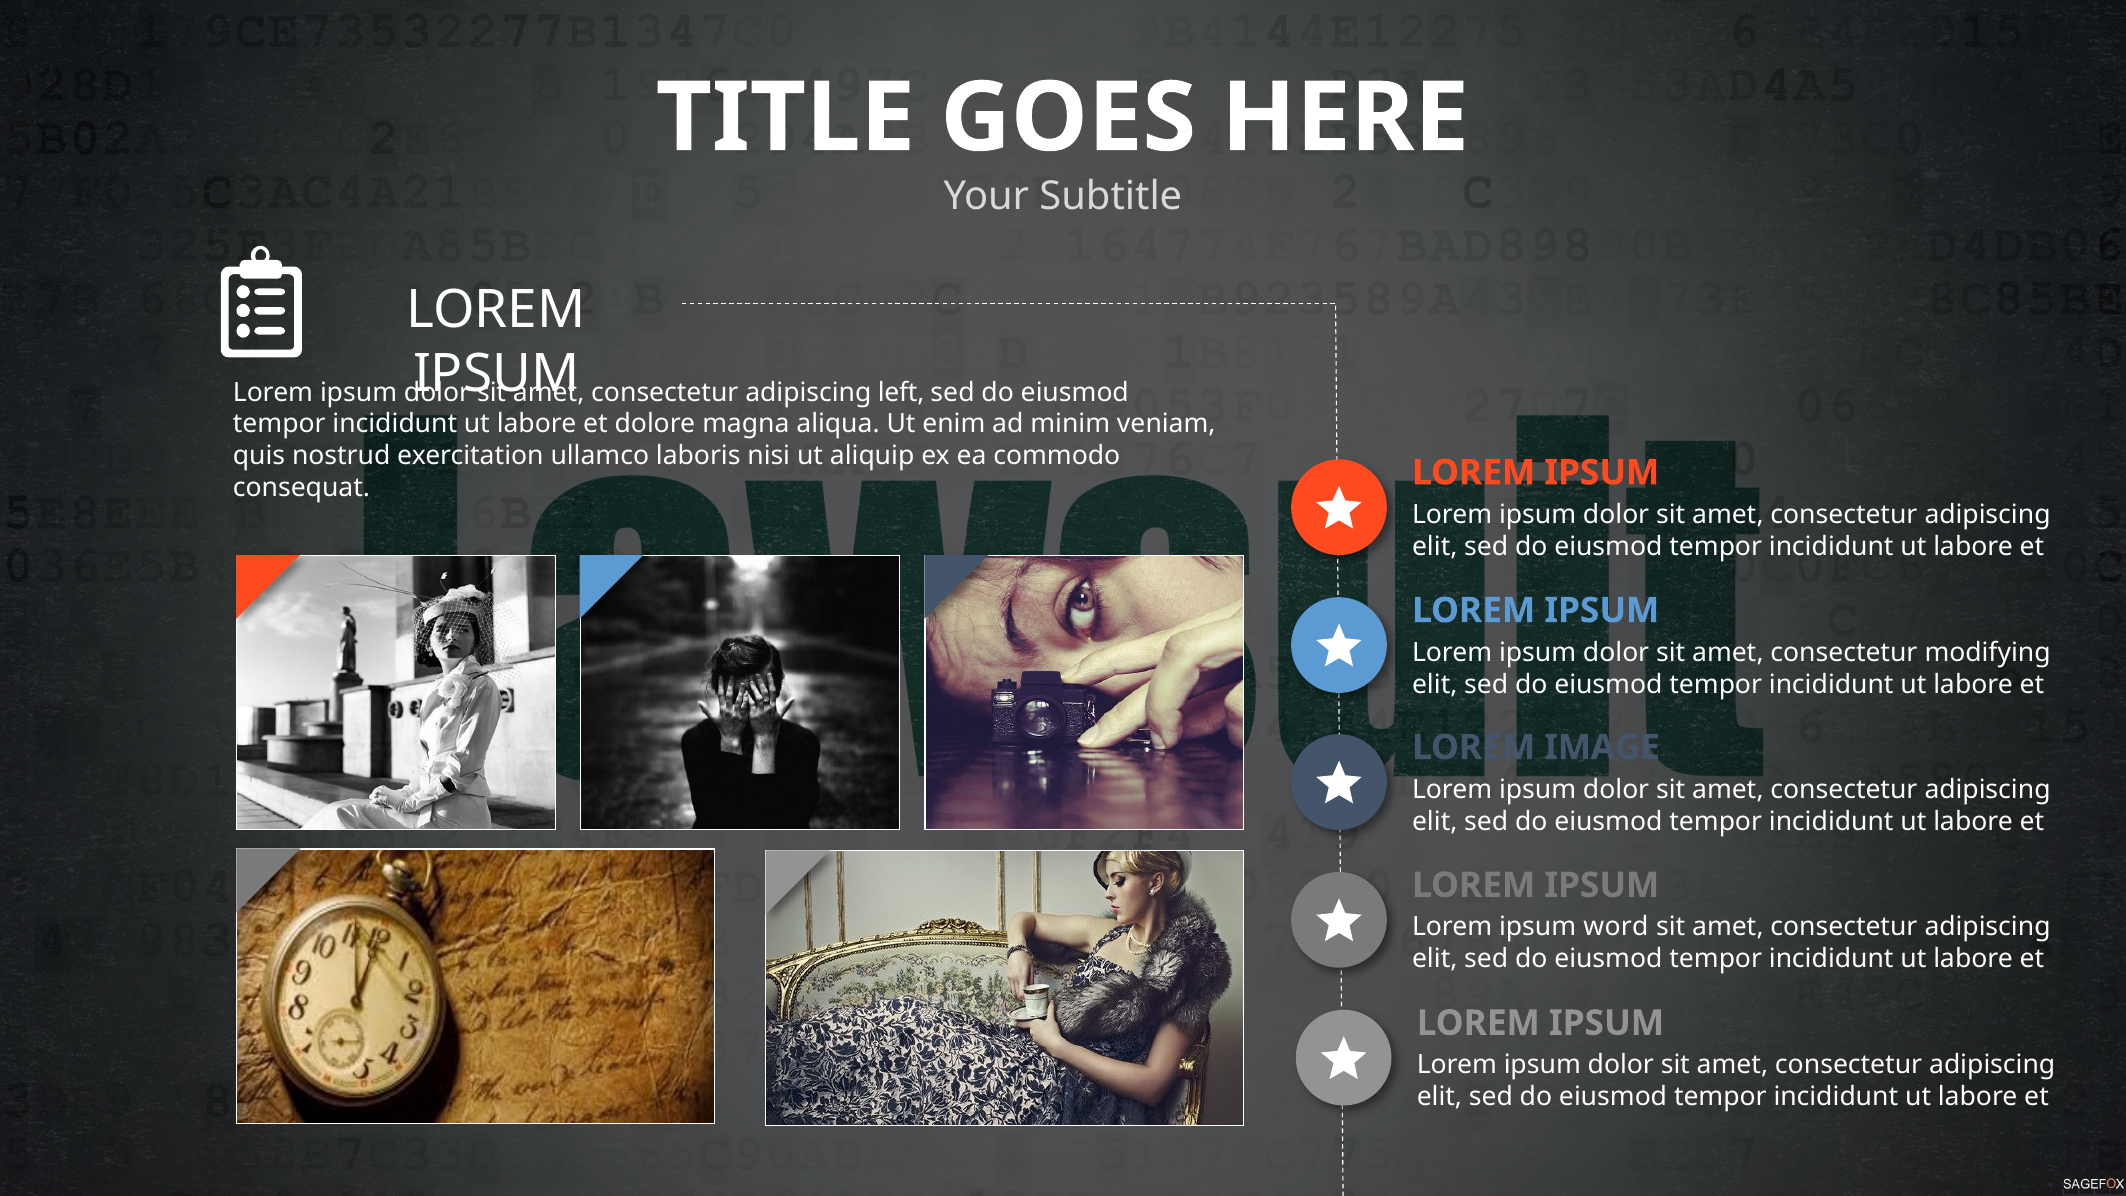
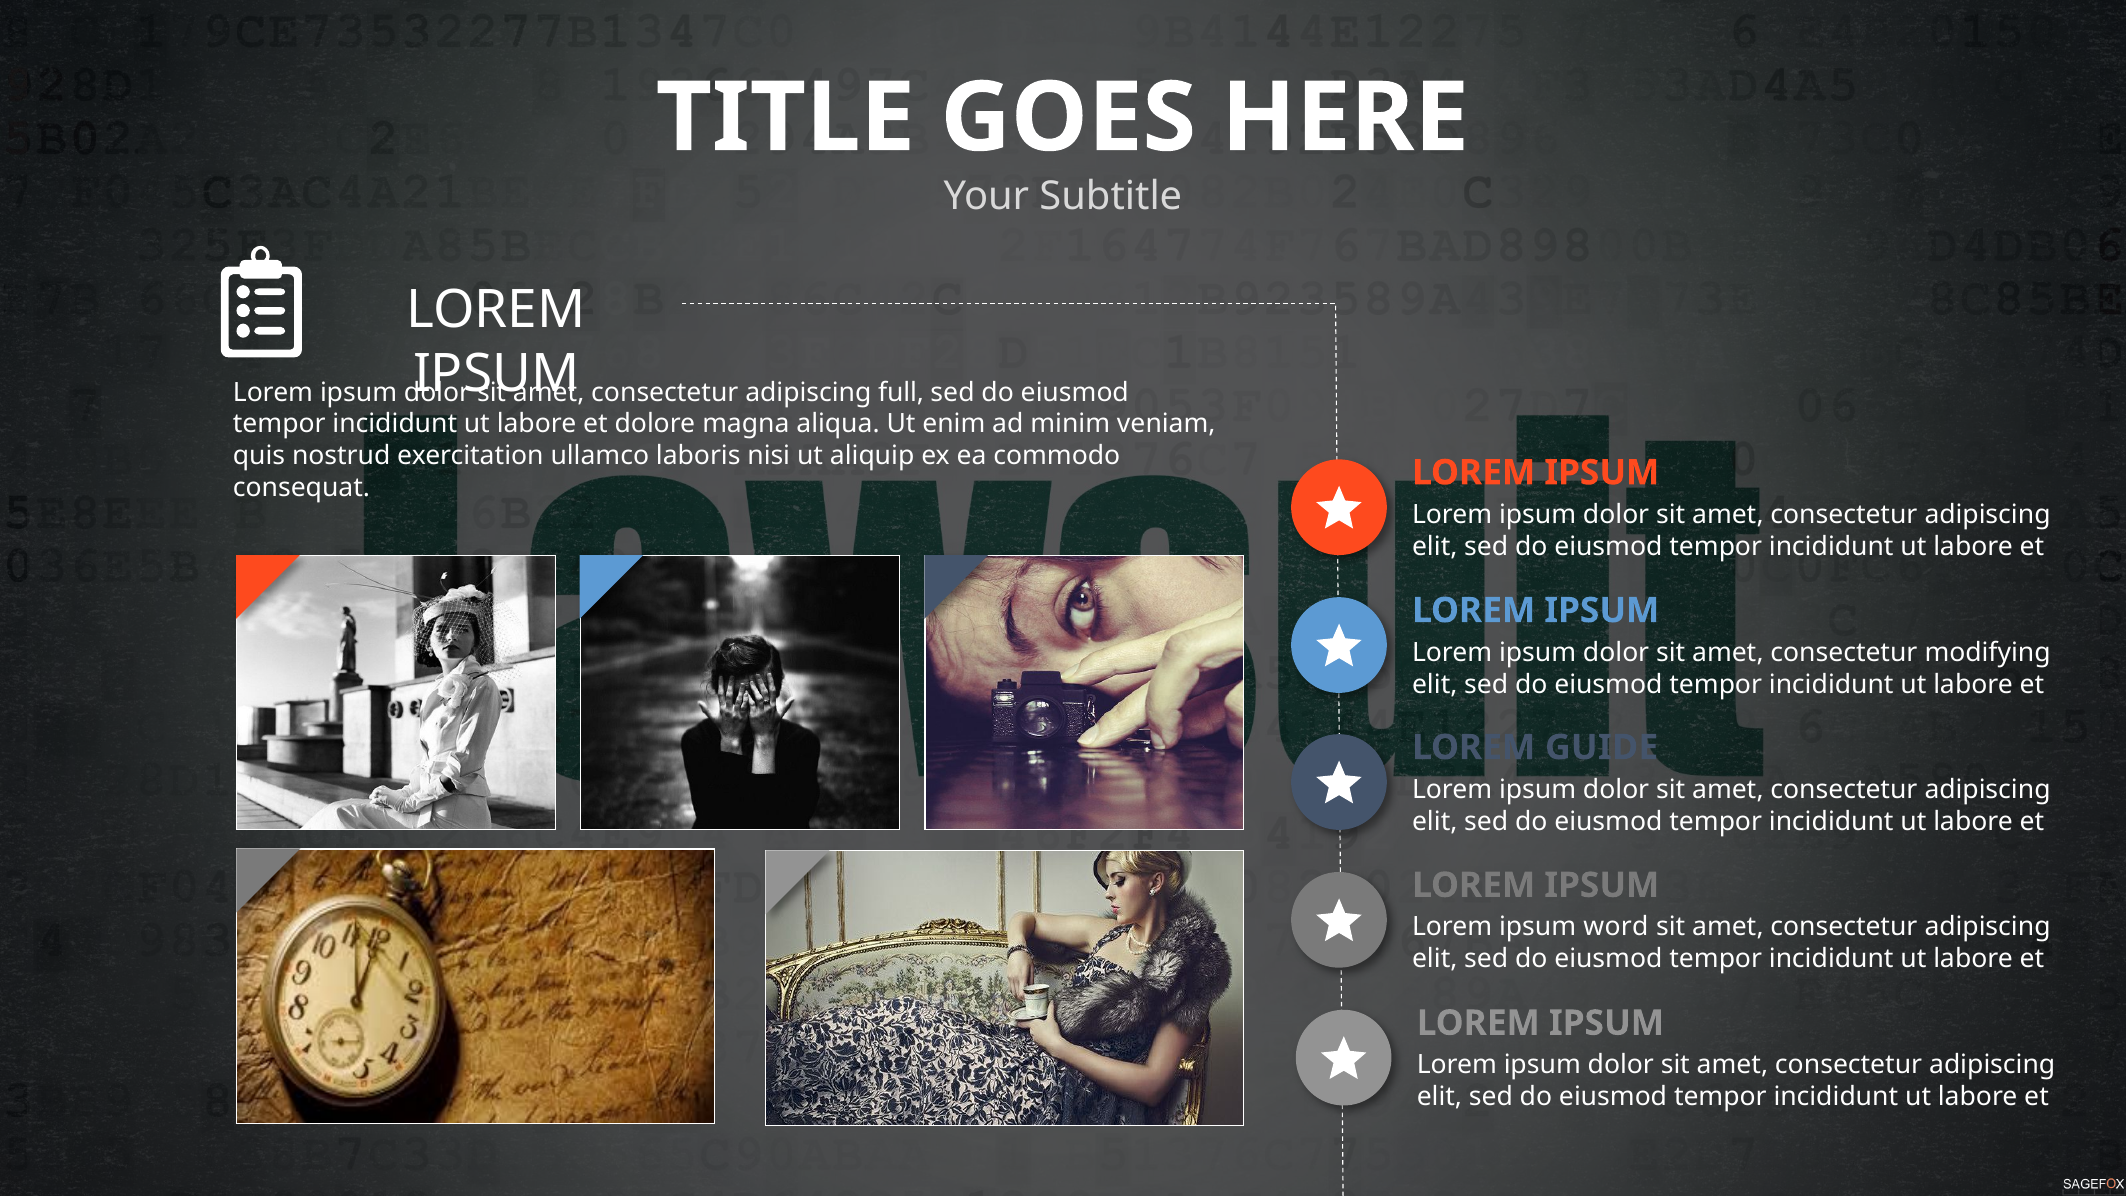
left: left -> full (901, 392)
IMAGE: IMAGE -> GUIDE (1602, 747)
